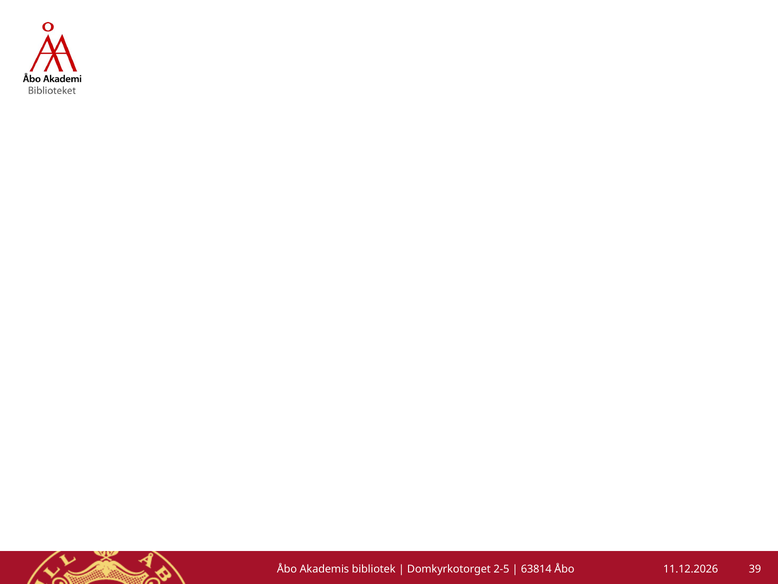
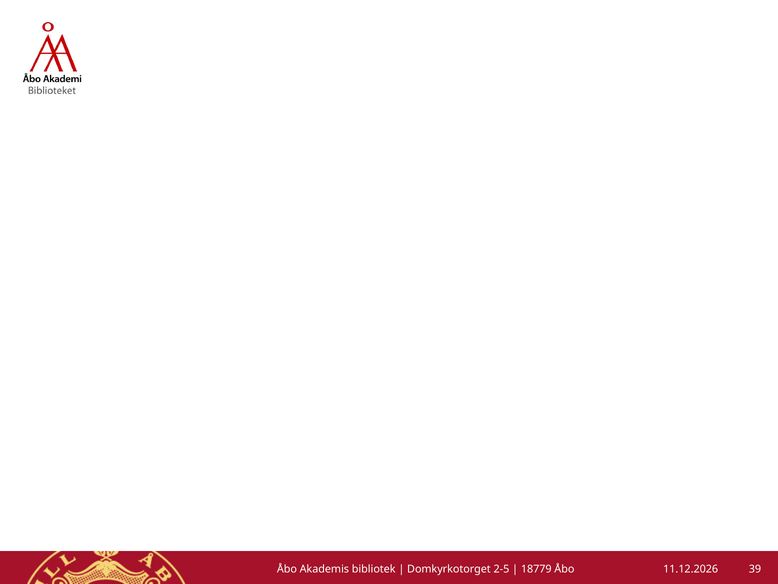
63814: 63814 -> 18779 (536, 569)
